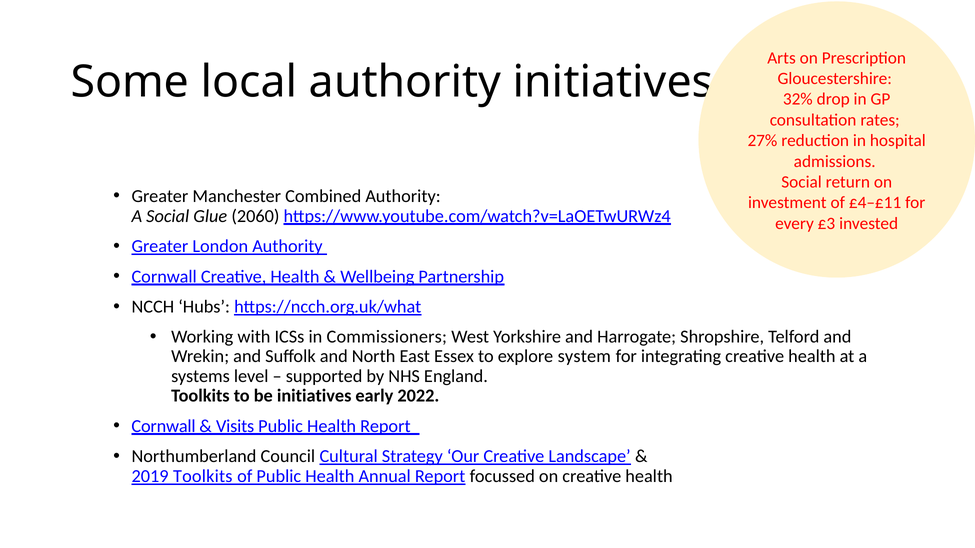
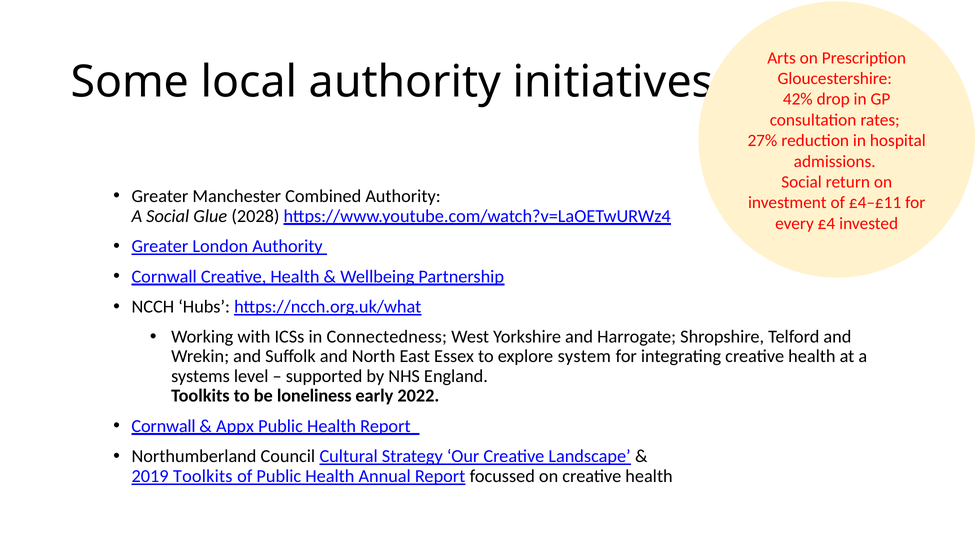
32%: 32% -> 42% (798, 99)
2060: 2060 -> 2028 (255, 216)
£3: £3 -> £4 (826, 224)
Commissioners: Commissioners -> Connectedness (387, 337)
be initiatives: initiatives -> loneliness (314, 396)
Visits: Visits -> Appx (235, 426)
